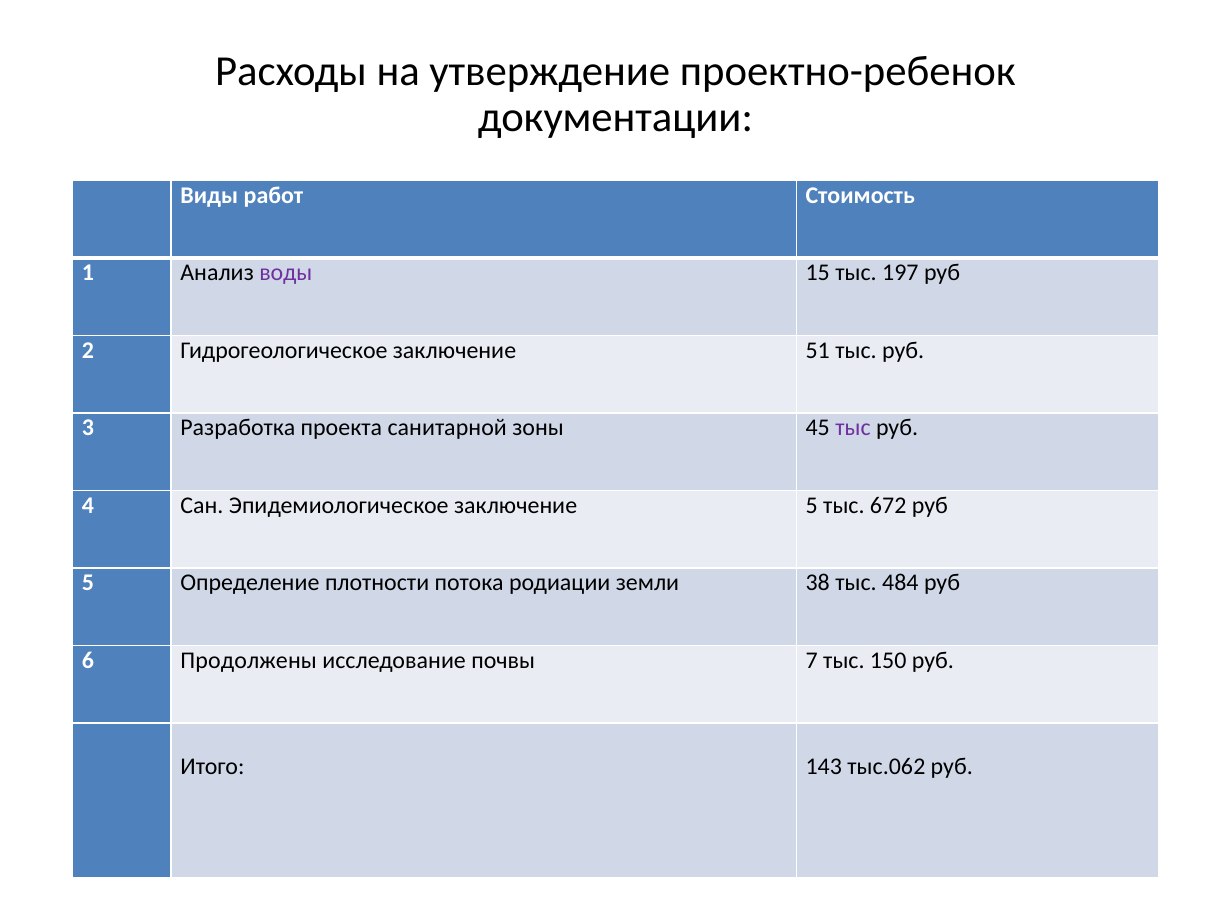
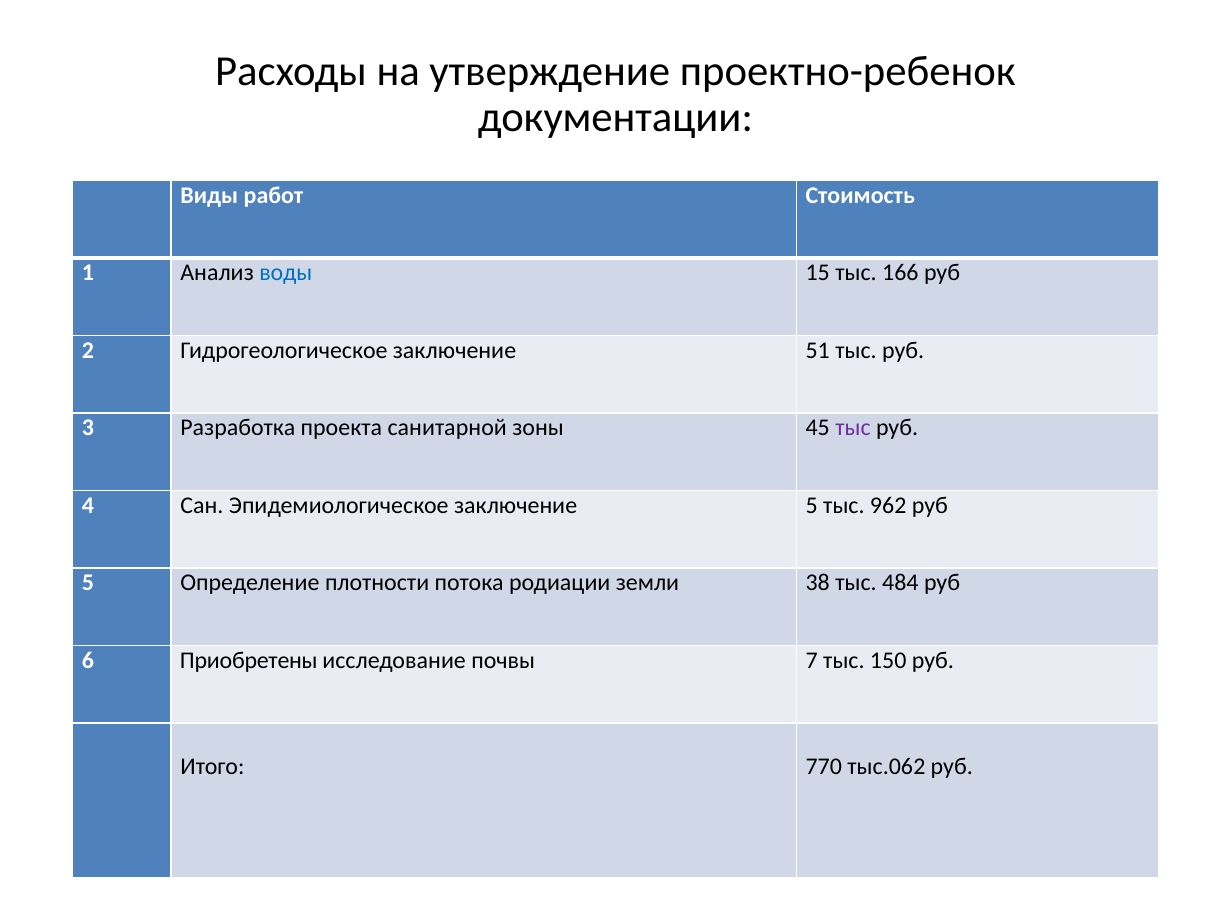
воды colour: purple -> blue (286, 273)
197: 197 -> 166 (900, 273)
672: 672 -> 962 (888, 506)
Продолжены: Продолжены -> Приобретены (249, 661)
143: 143 -> 770 (824, 767)
